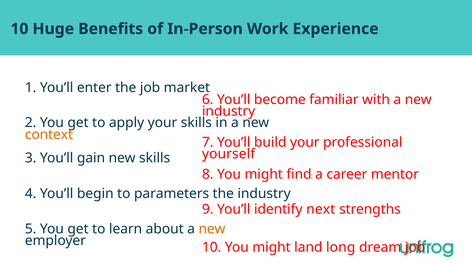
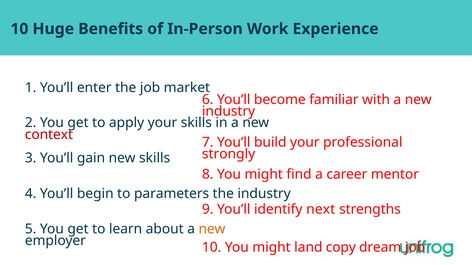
context colour: orange -> red (49, 135)
yourself: yourself -> strongly (229, 154)
long: long -> copy (341, 248)
